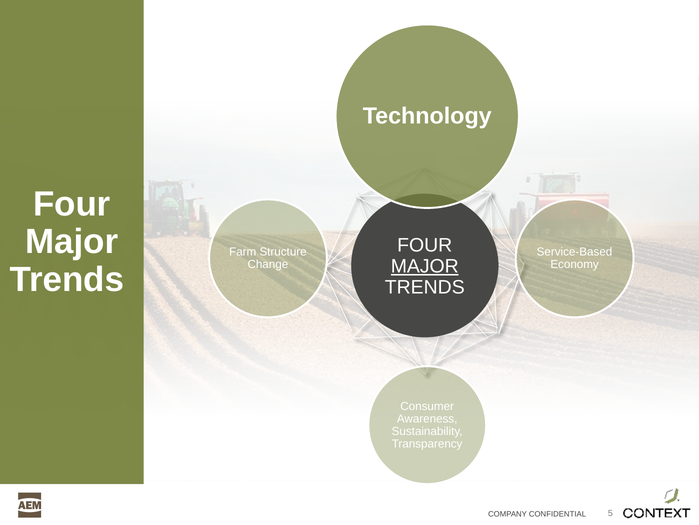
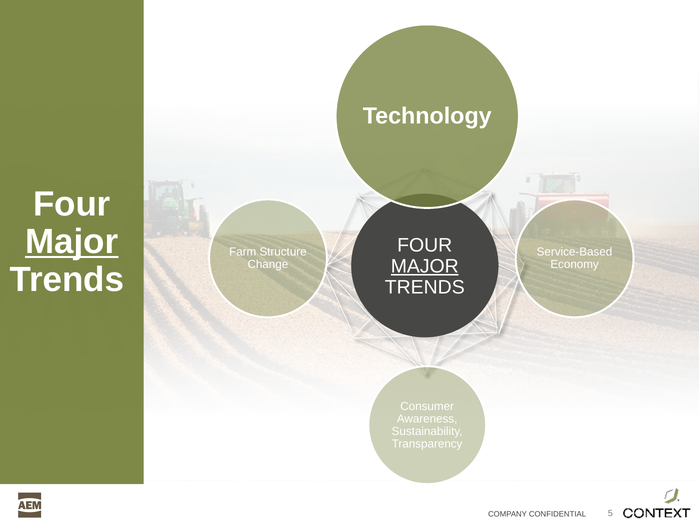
Major underline: none -> present (72, 241)
